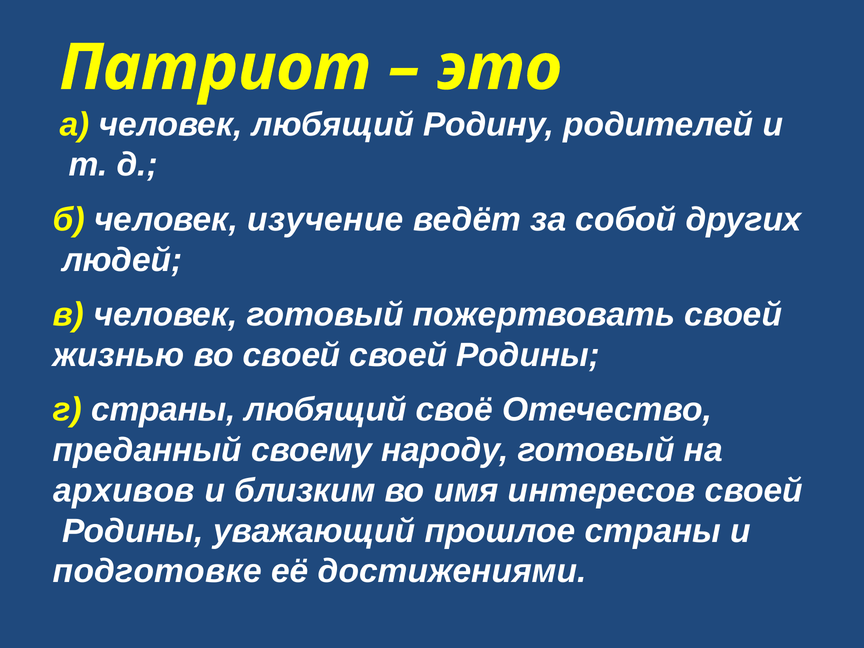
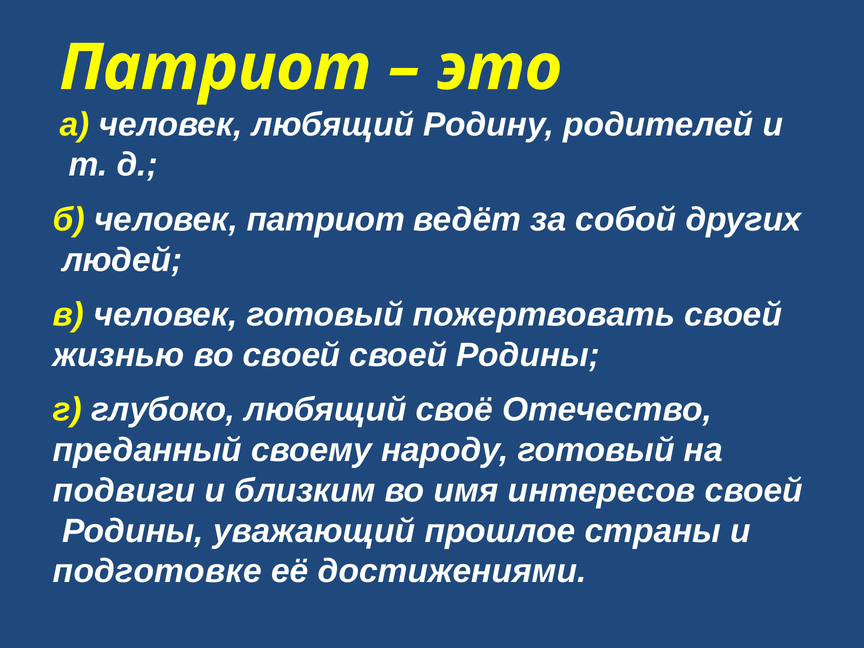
человек изучение: изучение -> патриот (326, 220)
г страны: страны -> глубоко (163, 410)
архивов: архивов -> подвиги (124, 491)
